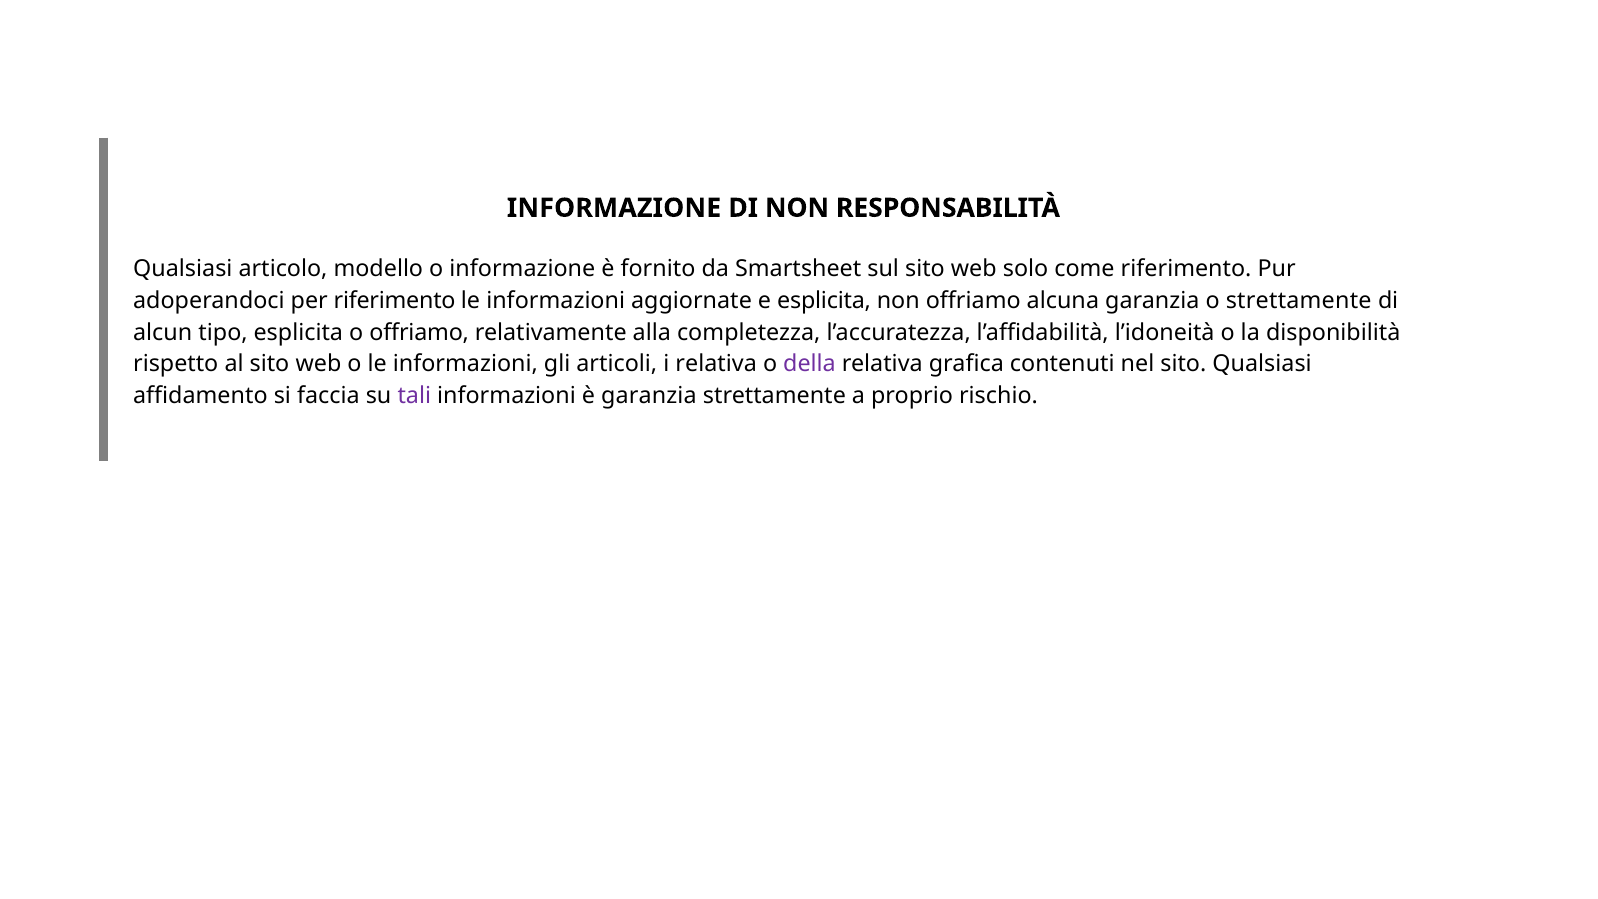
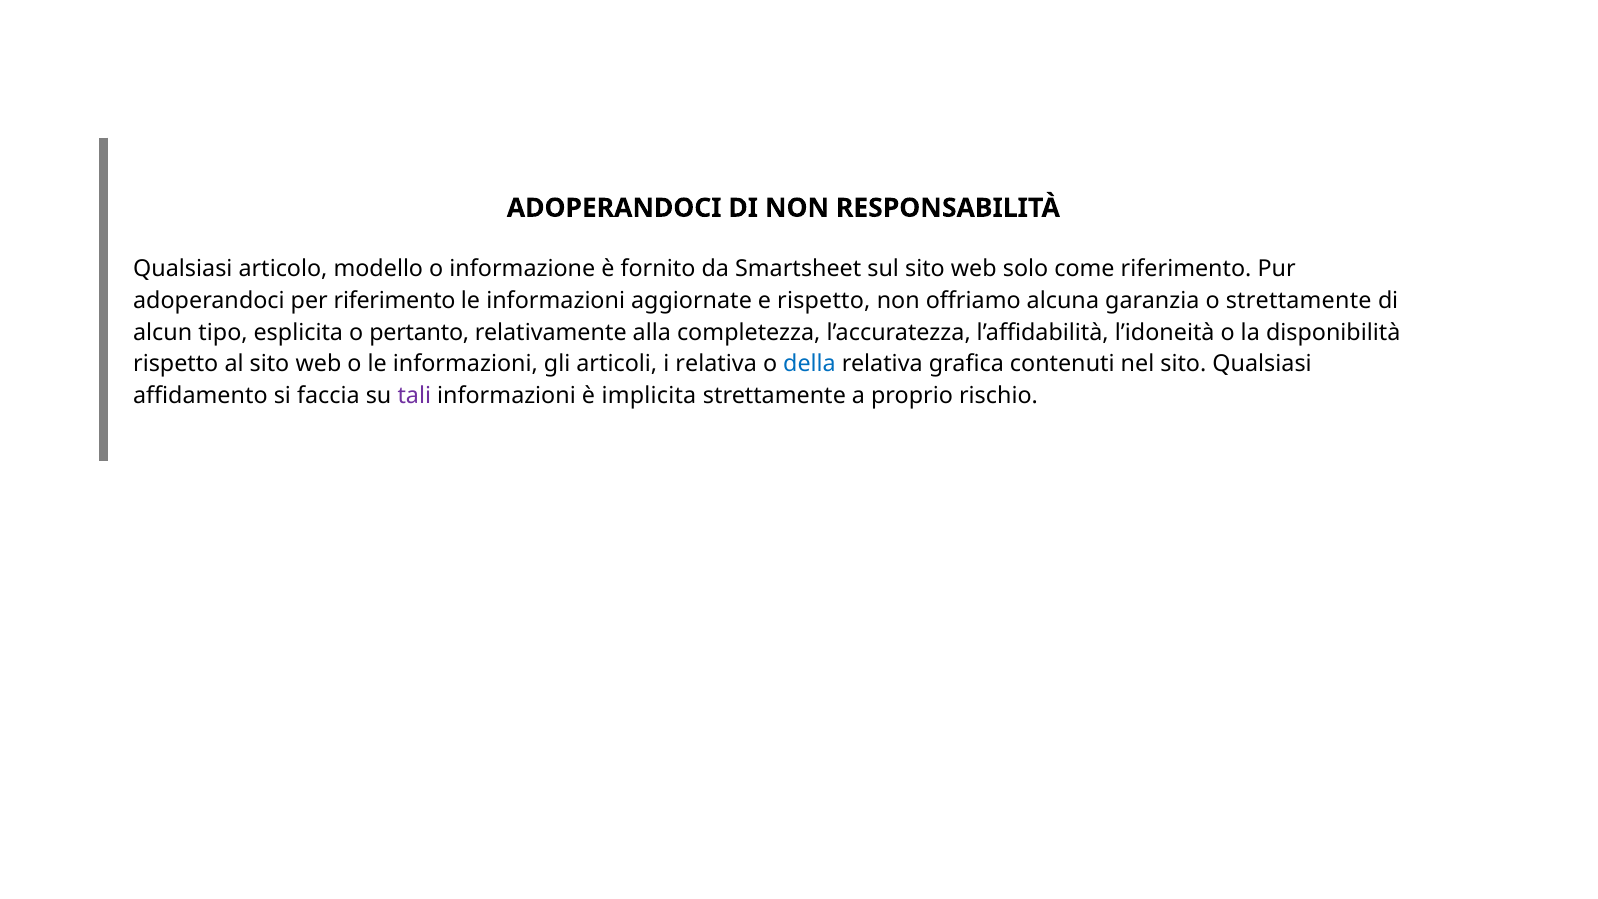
INFORMAZIONE: INFORMAZIONE -> ADOPERANDOCI (614, 208)
e esplicita: esplicita -> rispetto (824, 301)
o offriamo: offriamo -> pertanto (419, 332)
della colour: purple -> blue (809, 364)
è garanzia: garanzia -> implicita (649, 396)
